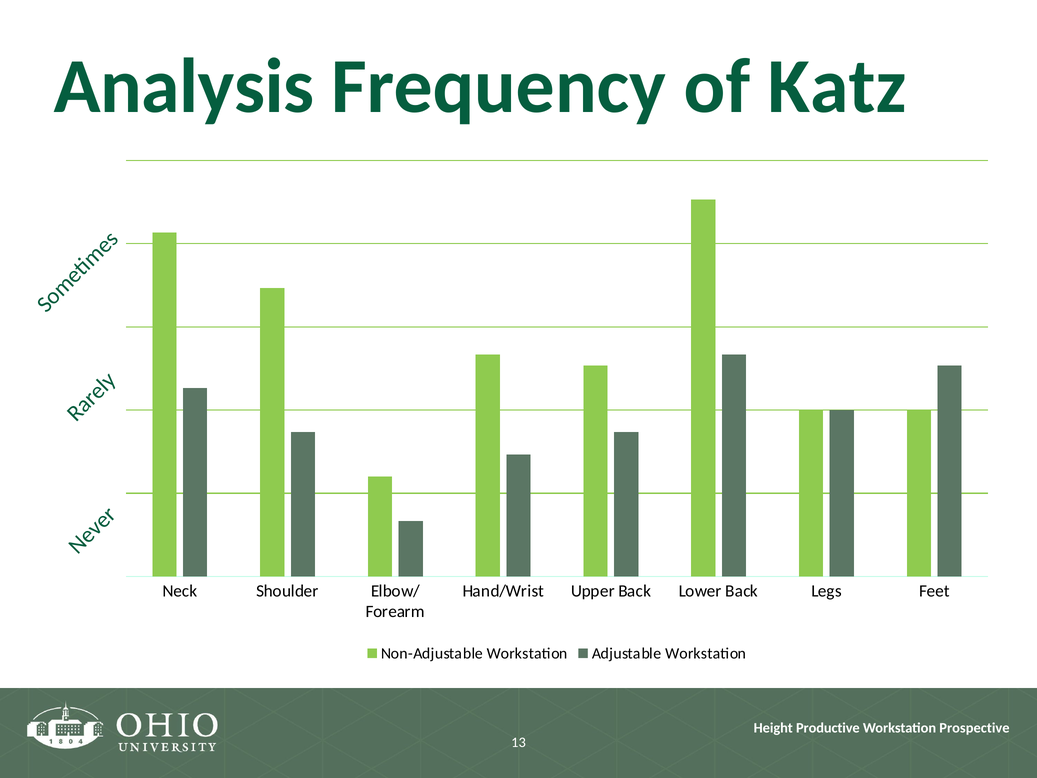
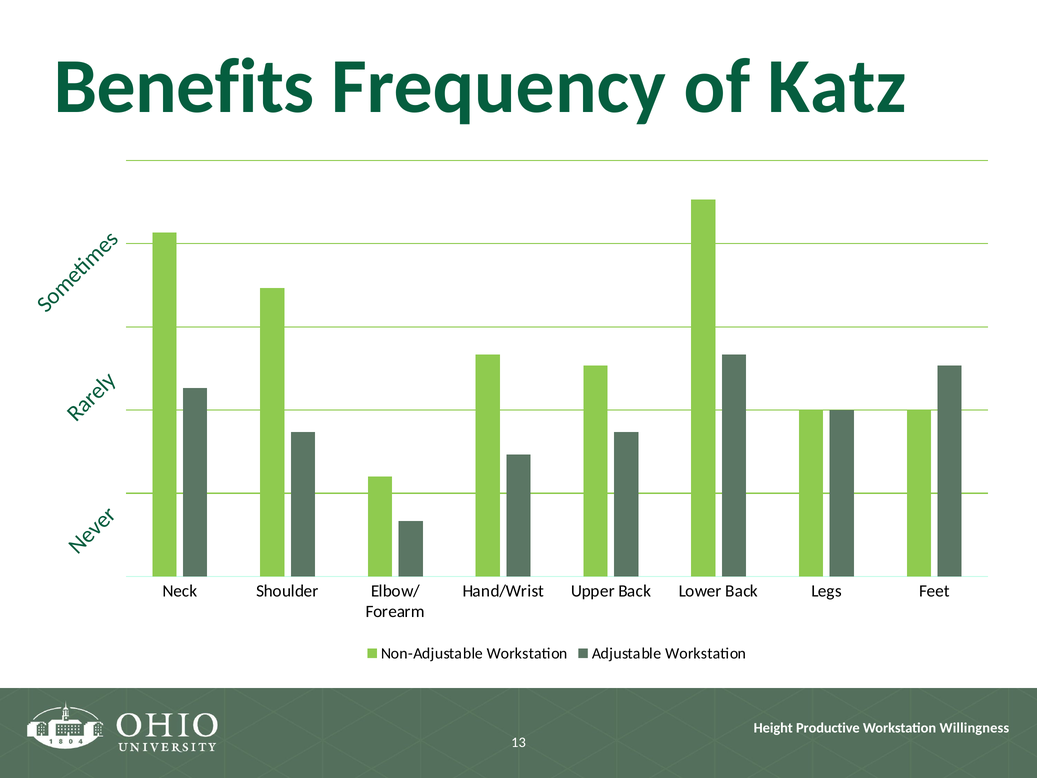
Analysis: Analysis -> Benefits (184, 87)
Prospective: Prospective -> Willingness (974, 728)
